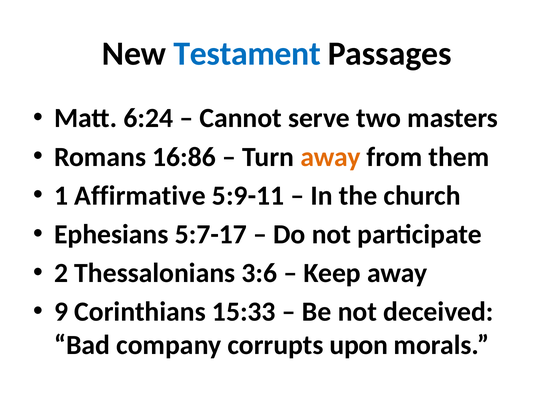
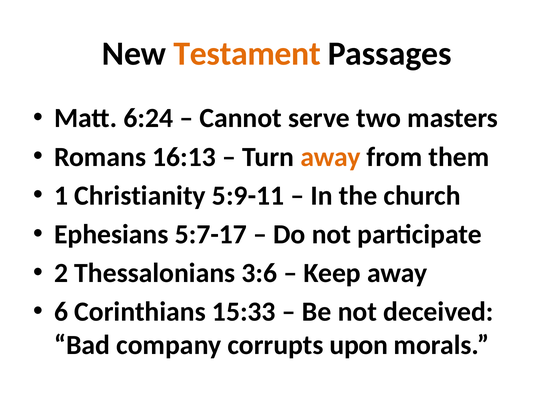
Testament colour: blue -> orange (247, 54)
16:86: 16:86 -> 16:13 (184, 157)
Affirmative: Affirmative -> Christianity (140, 196)
9: 9 -> 6 (61, 312)
